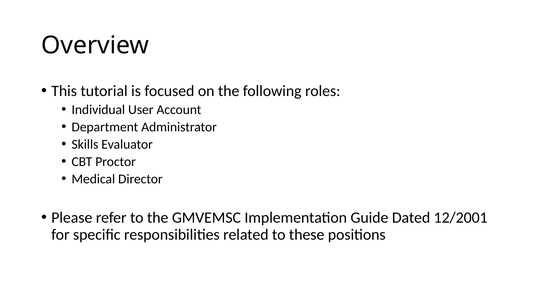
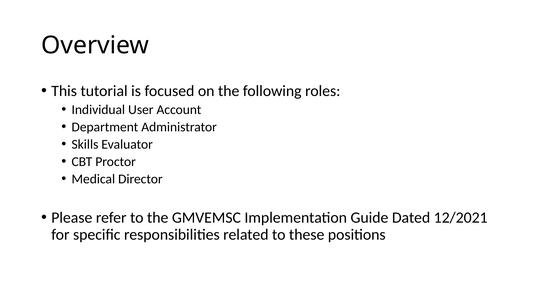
12/2001: 12/2001 -> 12/2021 (461, 218)
